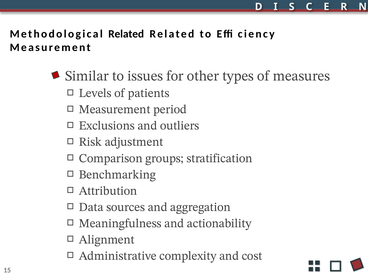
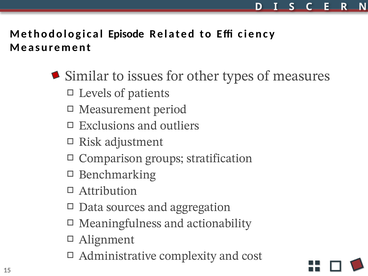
Methodological Related: Related -> Episode (126, 34)
